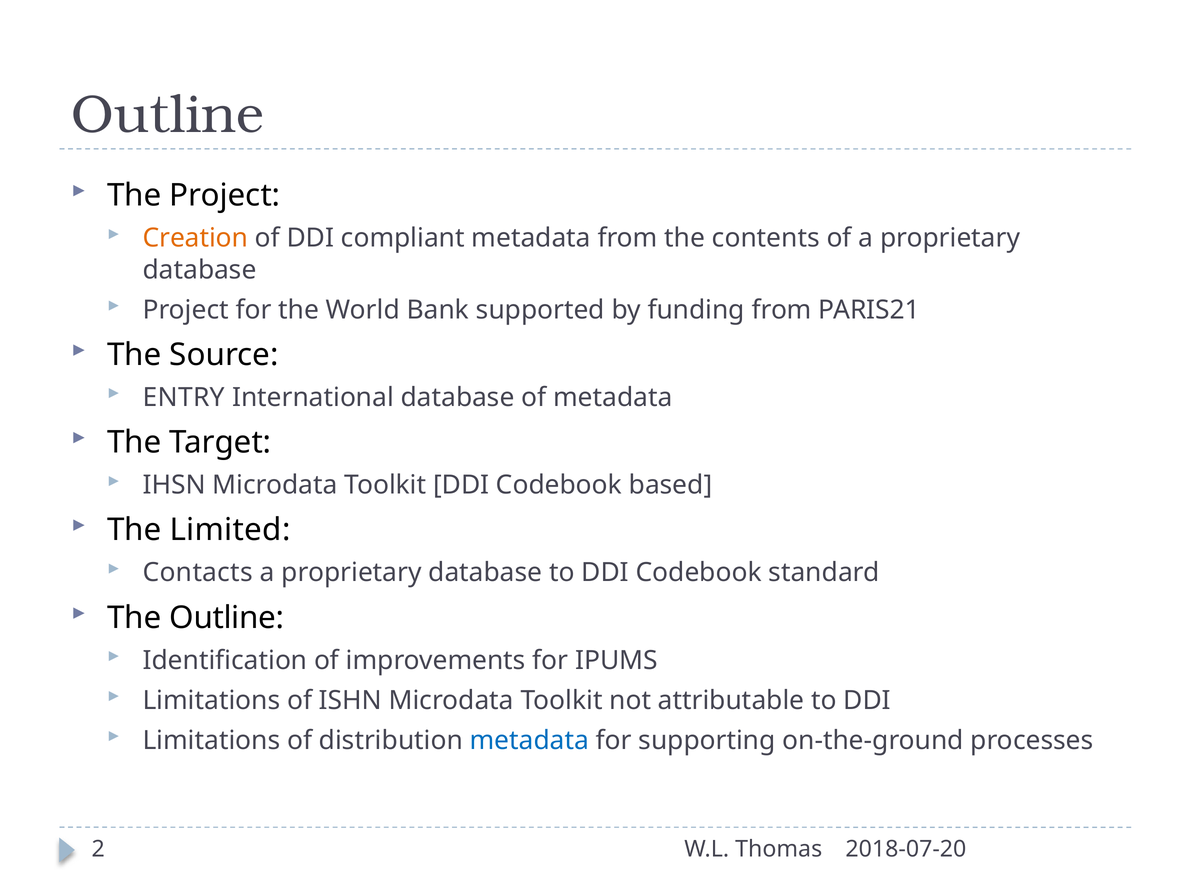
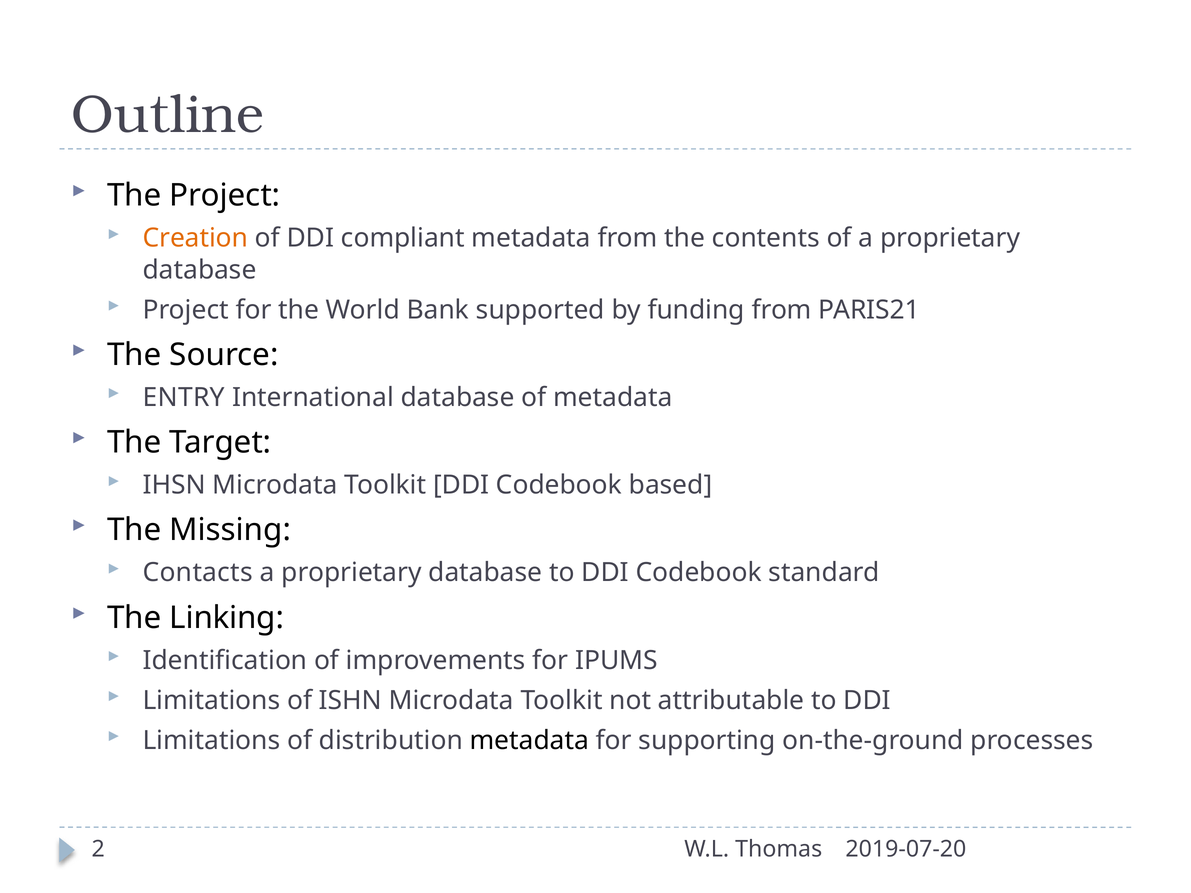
Limited: Limited -> Missing (230, 530)
The Outline: Outline -> Linking (227, 618)
metadata colour: blue -> black (529, 741)
2018-07-20: 2018-07-20 -> 2019-07-20 (906, 849)
